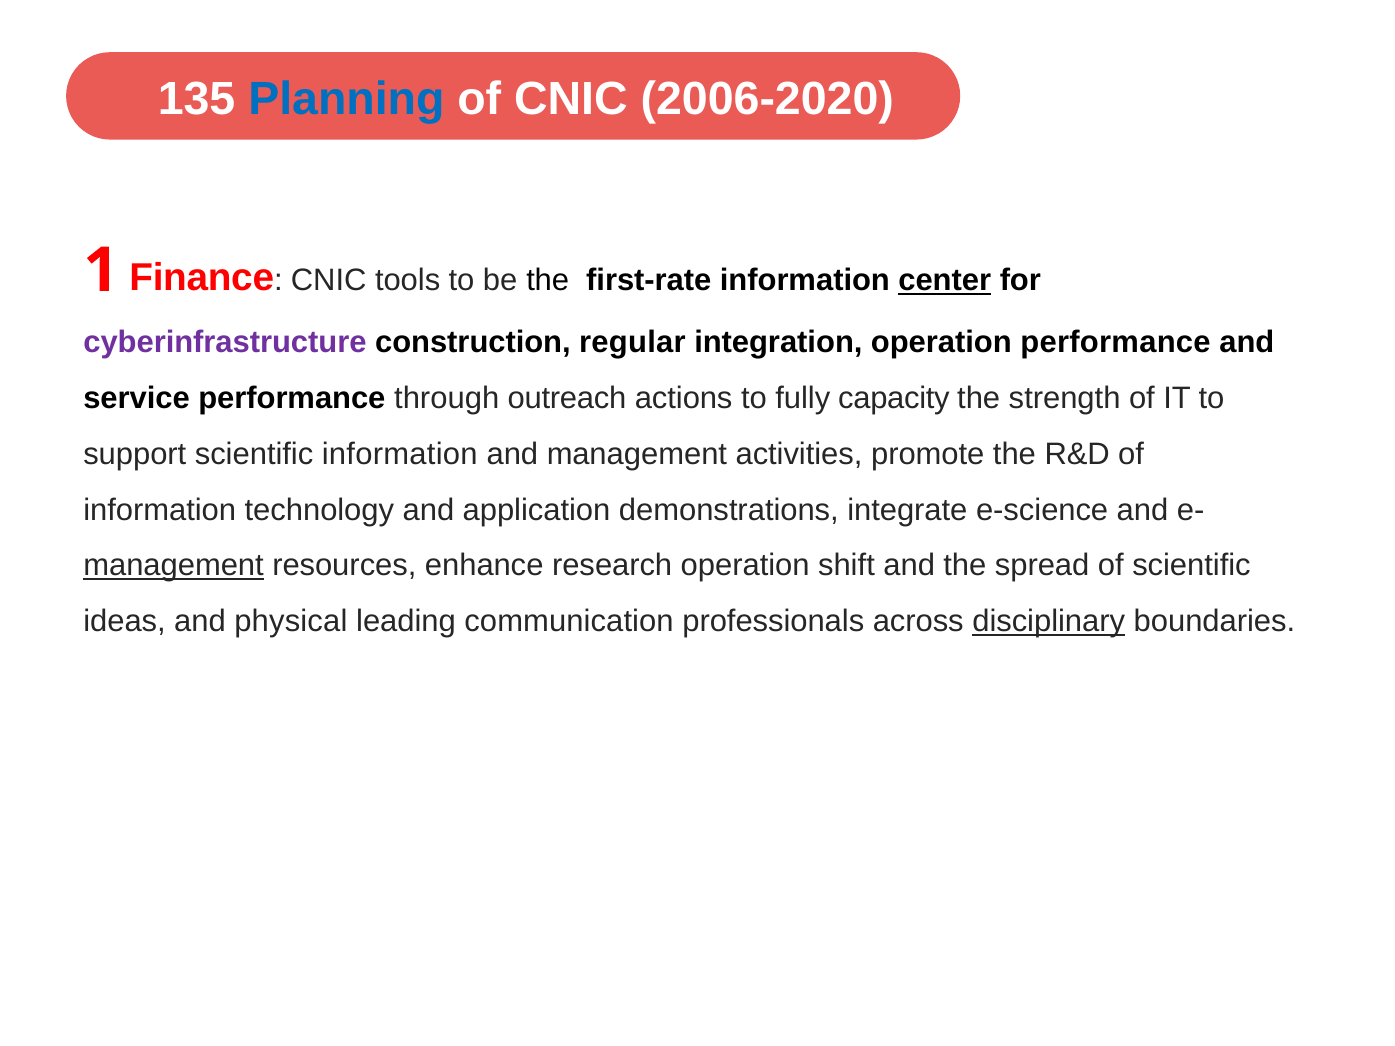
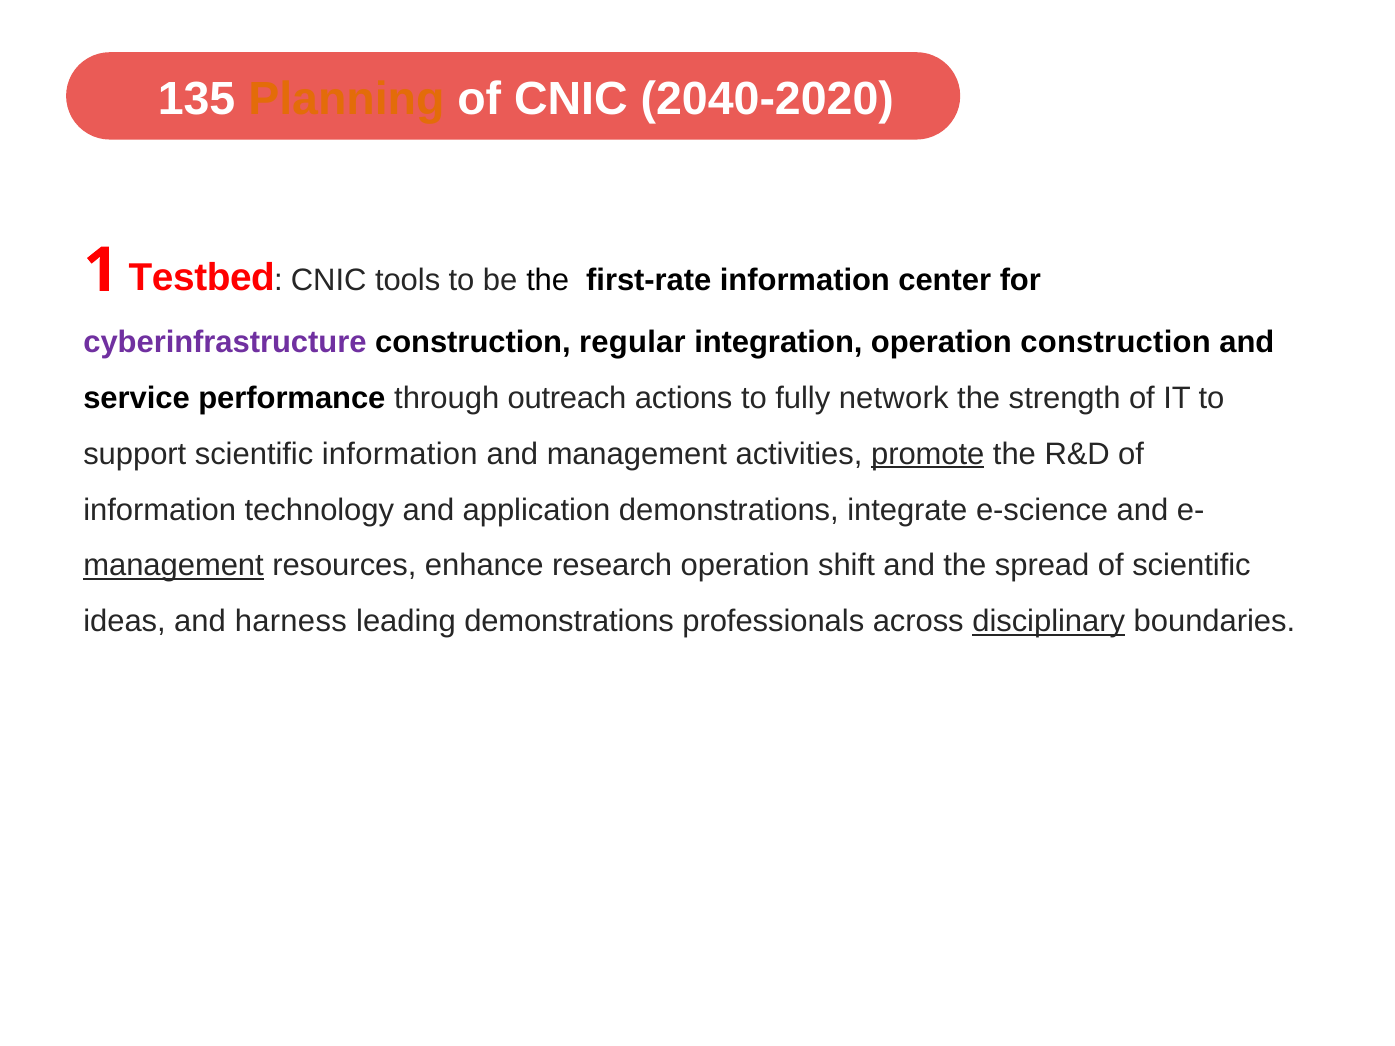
Planning colour: blue -> orange (346, 99)
2006-2020: 2006-2020 -> 2040-2020 (767, 99)
Finance: Finance -> Testbed (202, 278)
center underline: present -> none (945, 281)
operation performance: performance -> construction (1116, 343)
capacity: capacity -> network (894, 398)
promote underline: none -> present (928, 454)
physical: physical -> harness (291, 621)
leading communication: communication -> demonstrations (569, 621)
